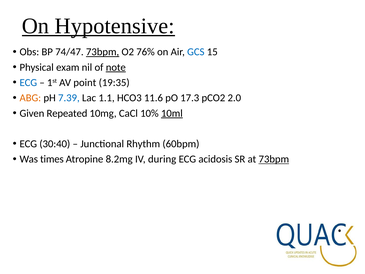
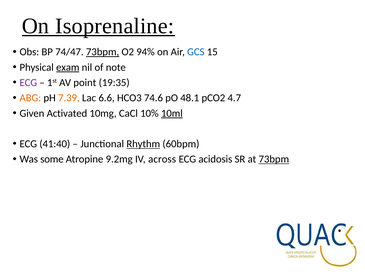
Hypotensive: Hypotensive -> Isoprenaline (115, 26)
76%: 76% -> 94% (146, 52)
exam underline: none -> present (68, 67)
note underline: present -> none (116, 67)
ECG colour: blue -> purple (28, 83)
7.39 colour: blue -> orange (69, 98)
1.1: 1.1 -> 6.6 (107, 98)
11.6: 11.6 -> 74.6 (153, 98)
17.3: 17.3 -> 48.1 (190, 98)
2.0: 2.0 -> 4.7 (234, 98)
Repeated: Repeated -> Activated (67, 113)
30:40: 30:40 -> 41:40 (55, 144)
Rhythm underline: none -> present (143, 144)
times: times -> some (52, 159)
8.2mg: 8.2mg -> 9.2mg (119, 159)
during: during -> across (162, 159)
